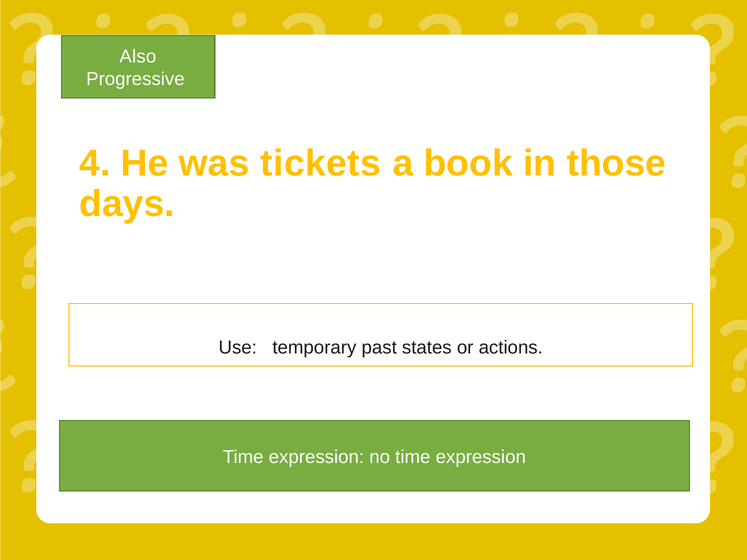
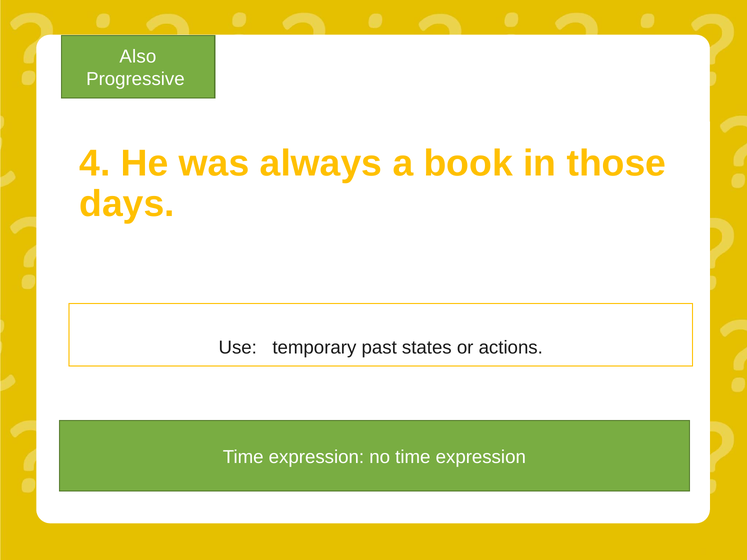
tickets: tickets -> always (321, 163)
